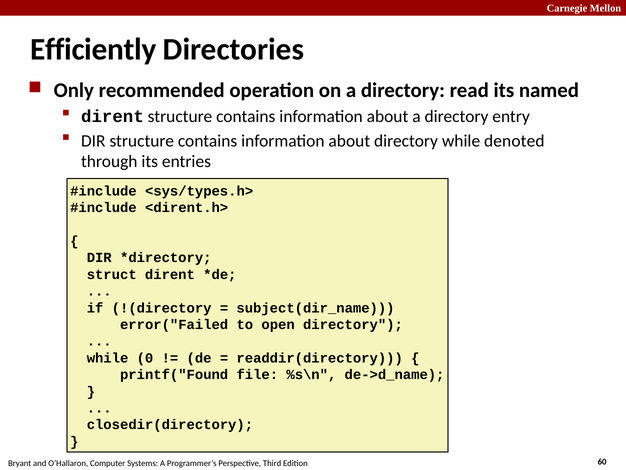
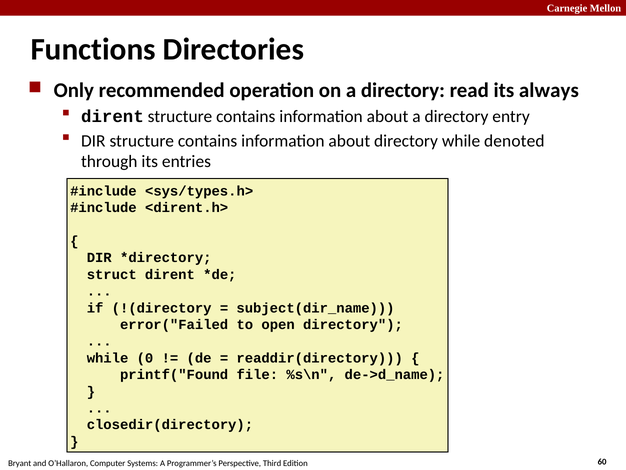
Efficiently: Efficiently -> Functions (93, 49)
named: named -> always (549, 90)
